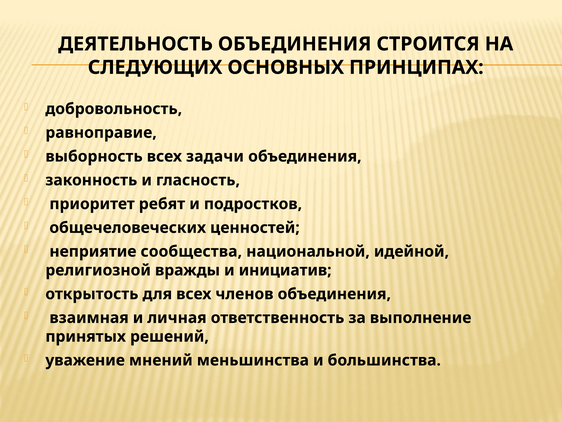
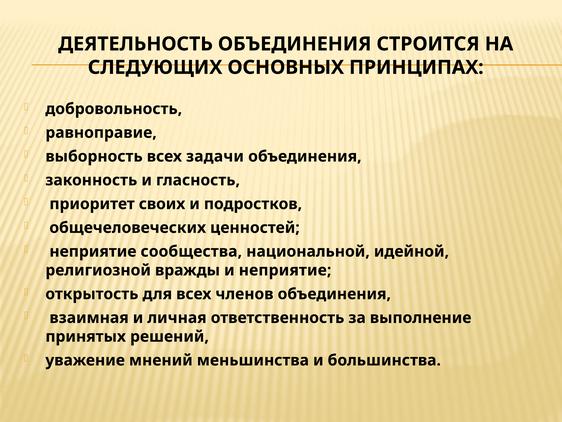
ребят: ребят -> своих (162, 204)
и инициатив: инициатив -> неприятие (285, 270)
